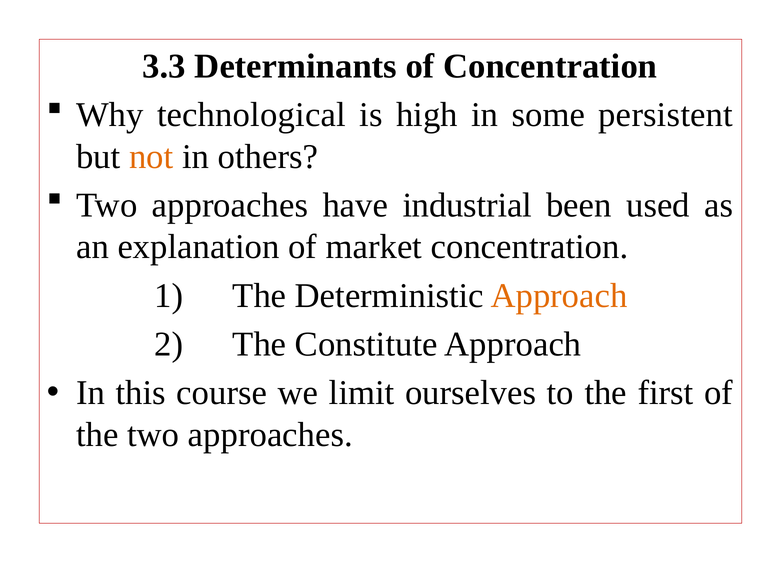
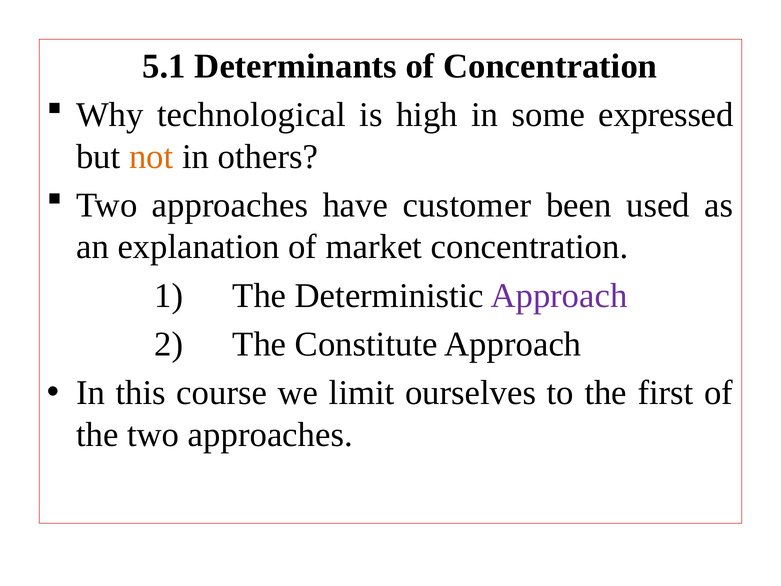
3.3: 3.3 -> 5.1 (164, 66)
persistent: persistent -> expressed (666, 115)
industrial: industrial -> customer (467, 205)
Approach colour: orange -> purple (559, 296)
